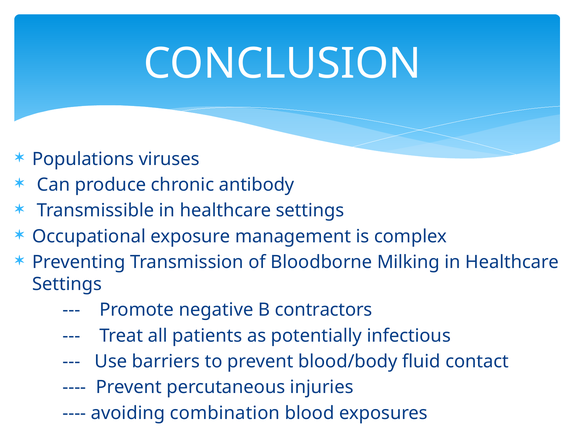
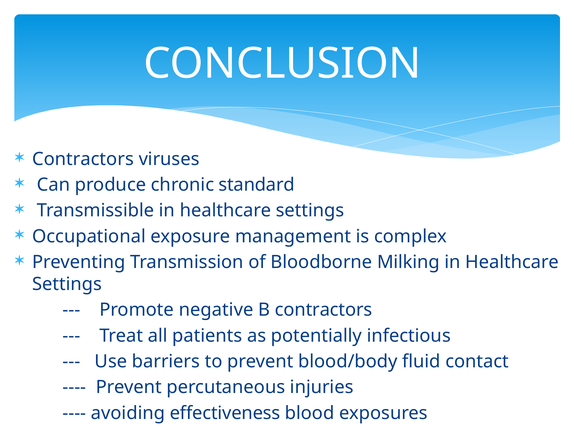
Populations: Populations -> Contractors (83, 159)
antibody: antibody -> standard (257, 185)
combination: combination -> effectiveness (225, 413)
